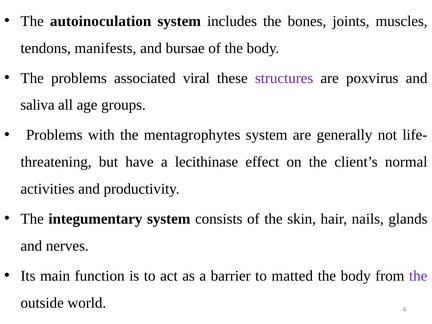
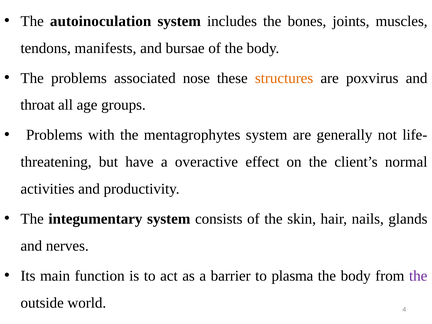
viral: viral -> nose (196, 78)
structures colour: purple -> orange (284, 78)
saliva: saliva -> throat (37, 105)
lecithinase: lecithinase -> overactive (206, 162)
matted: matted -> plasma (292, 276)
